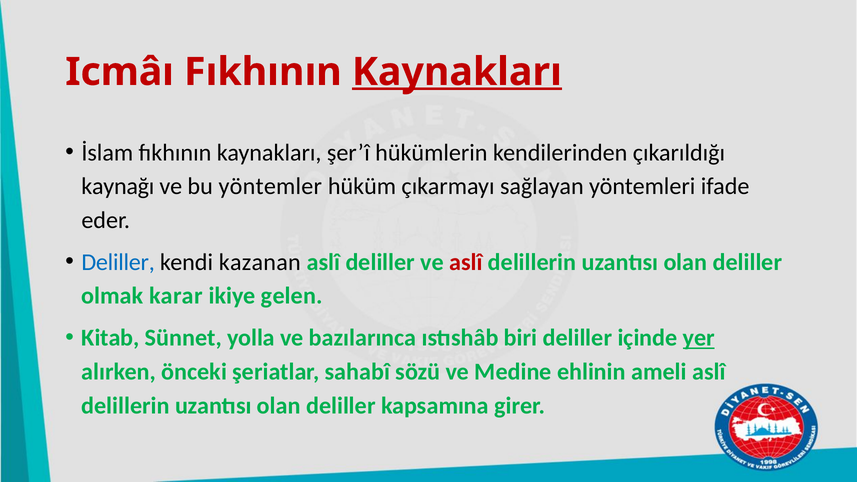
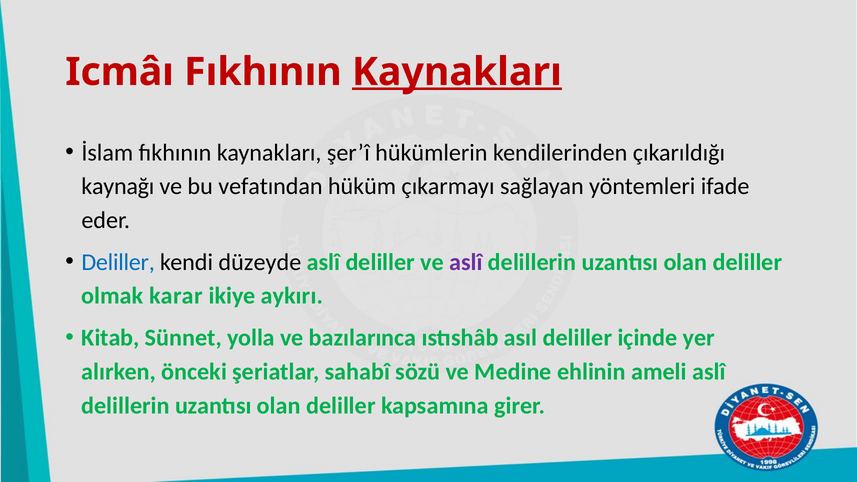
yöntemler: yöntemler -> vefatından (270, 186)
kazanan: kazanan -> düzeyde (260, 262)
aslî colour: red -> purple (466, 262)
gelen: gelen -> aykırı (292, 296)
biri: biri -> asıl (521, 338)
yer underline: present -> none (699, 338)
